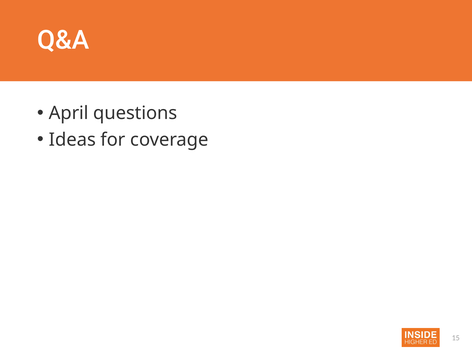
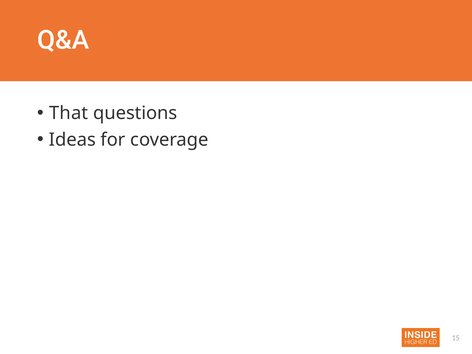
April: April -> That (69, 113)
